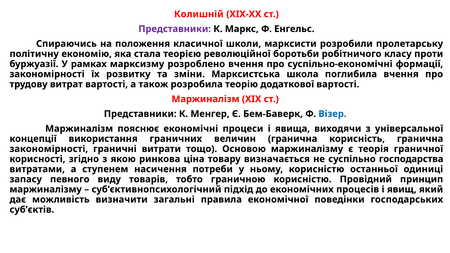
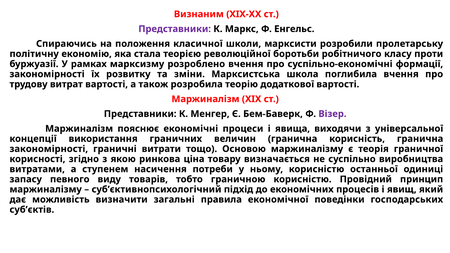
Колишній: Колишній -> Визнаним (199, 14)
Візер colour: blue -> purple (332, 114)
господарства: господарства -> виробництва (411, 159)
